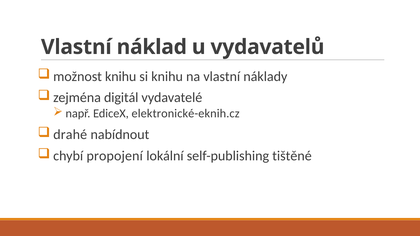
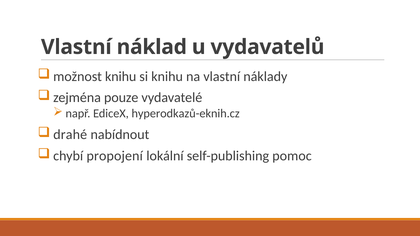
digitál: digitál -> pouze (121, 98)
elektronické-eknih.cz: elektronické-eknih.cz -> hyperodkazů-eknih.cz (186, 114)
tištěné: tištěné -> pomoc (292, 156)
